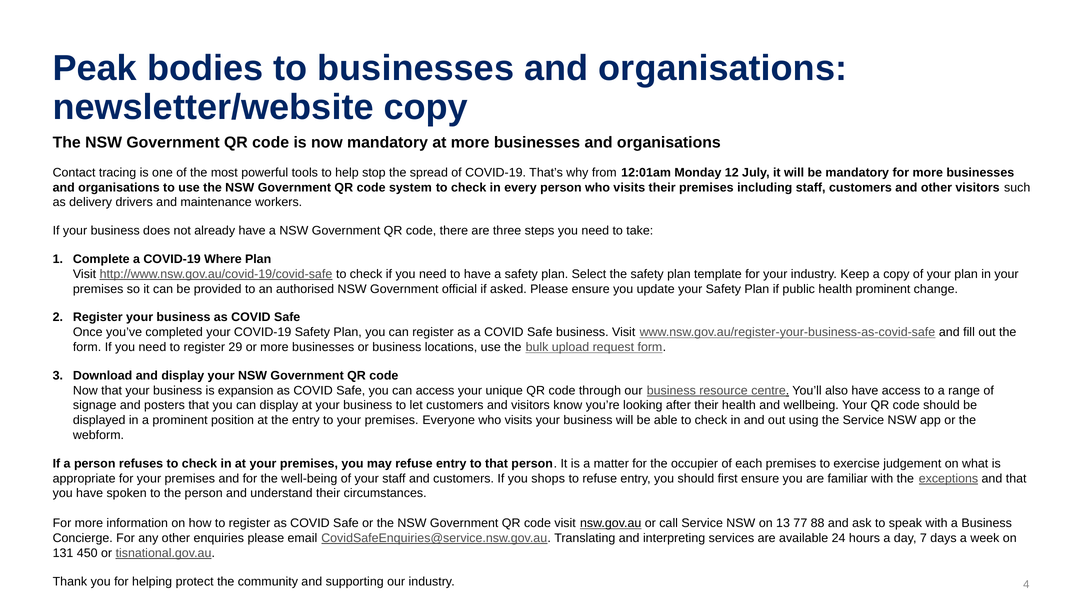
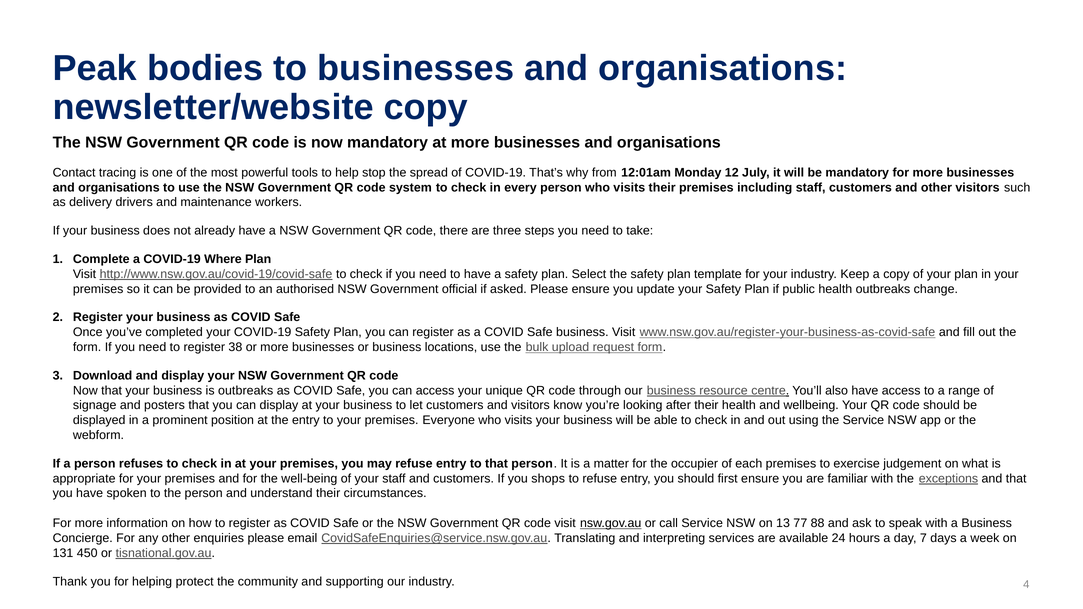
health prominent: prominent -> outbreaks (883, 289)
29: 29 -> 38 (235, 347)
is expansion: expansion -> outbreaks (246, 391)
